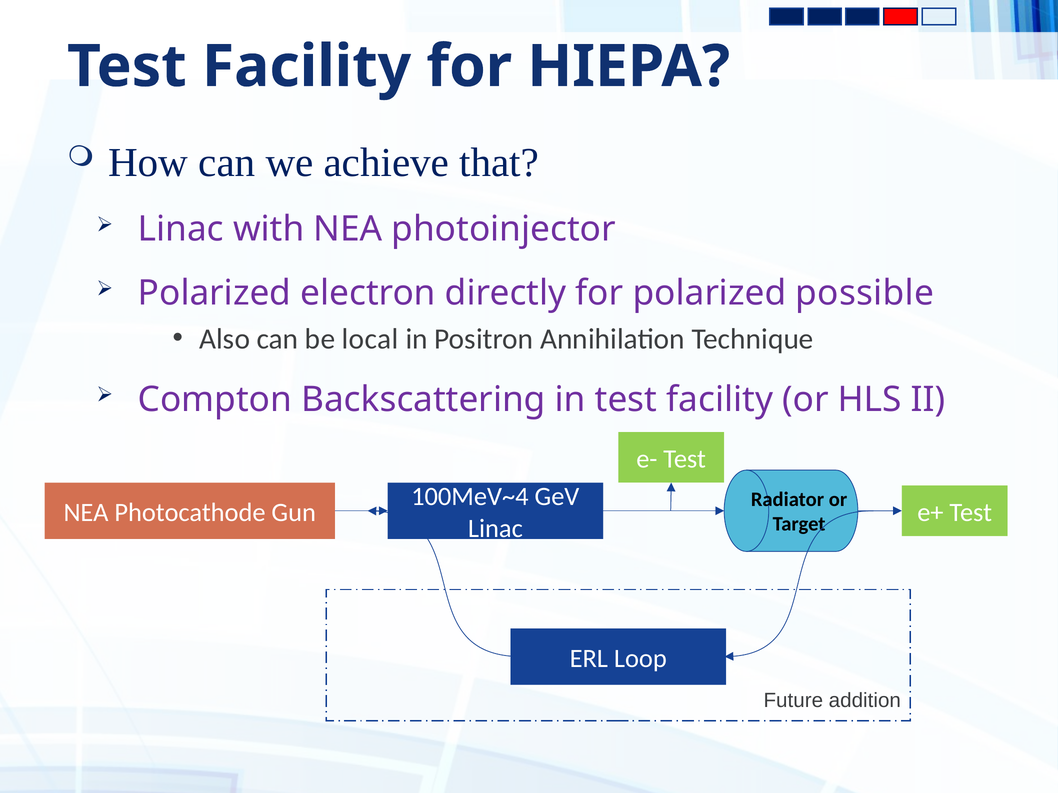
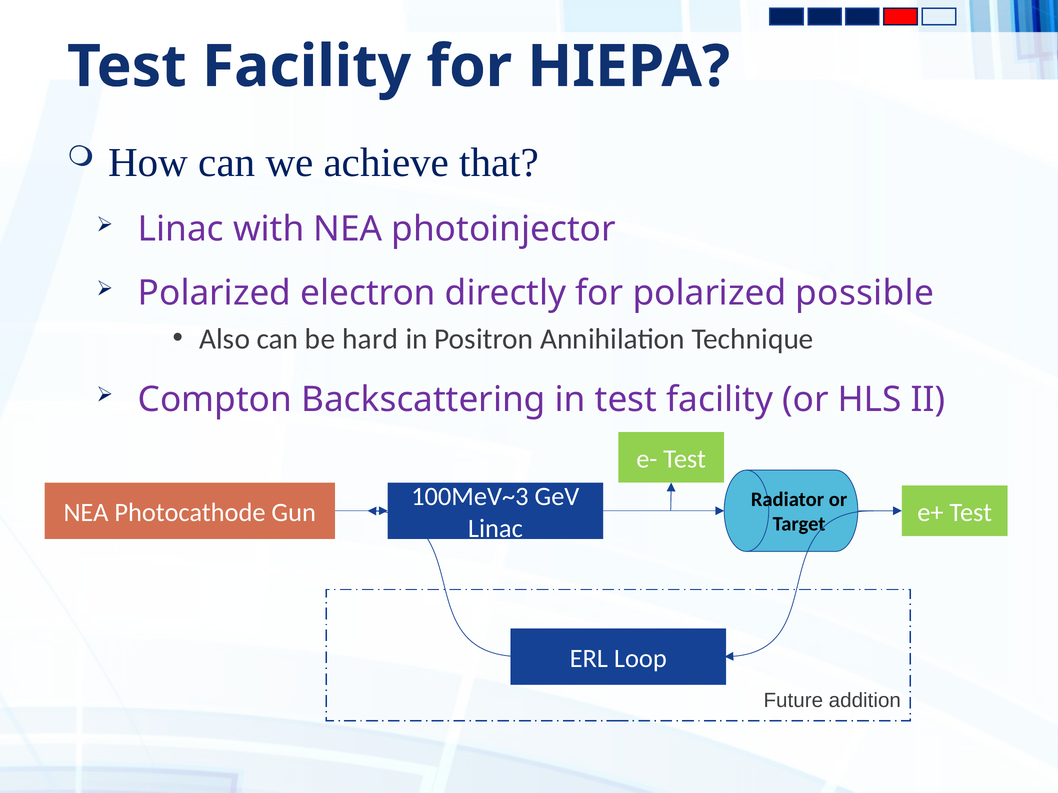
local: local -> hard (370, 339)
100MeV~4: 100MeV~4 -> 100MeV~3 (470, 497)
